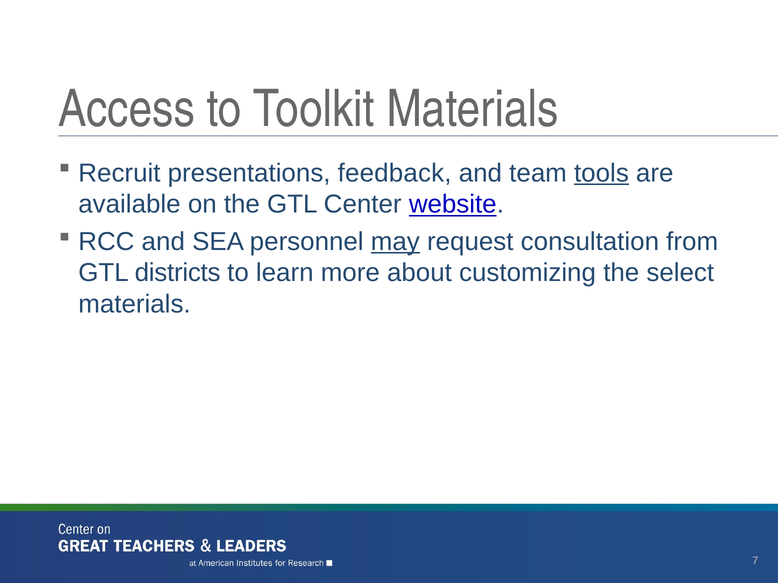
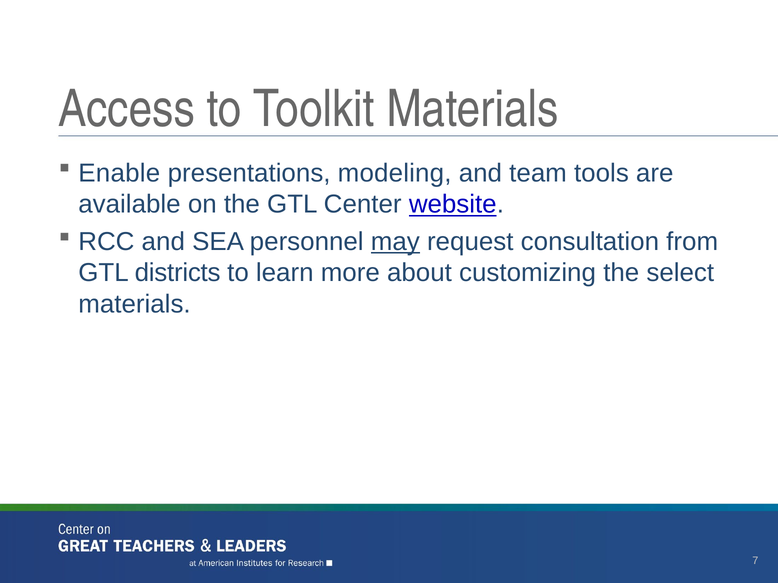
Recruit: Recruit -> Enable (119, 173)
feedback: feedback -> modeling (395, 173)
tools underline: present -> none (601, 173)
